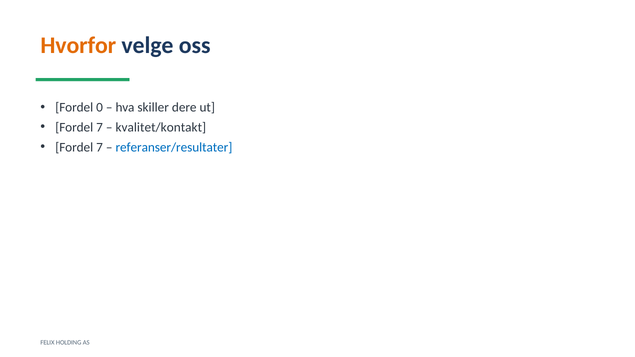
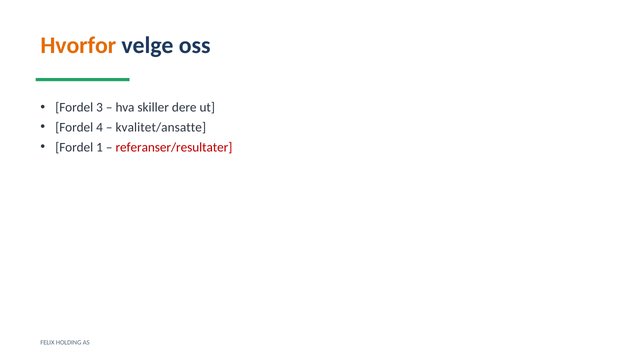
0: 0 -> 3 (100, 108)
7: 7 -> 4 (100, 127)
kvalitet/kontakt: kvalitet/kontakt -> kvalitet/ansatte (161, 127)
7: 7 -> 1 (100, 147)
referanser/resultater colour: blue -> red (174, 147)
